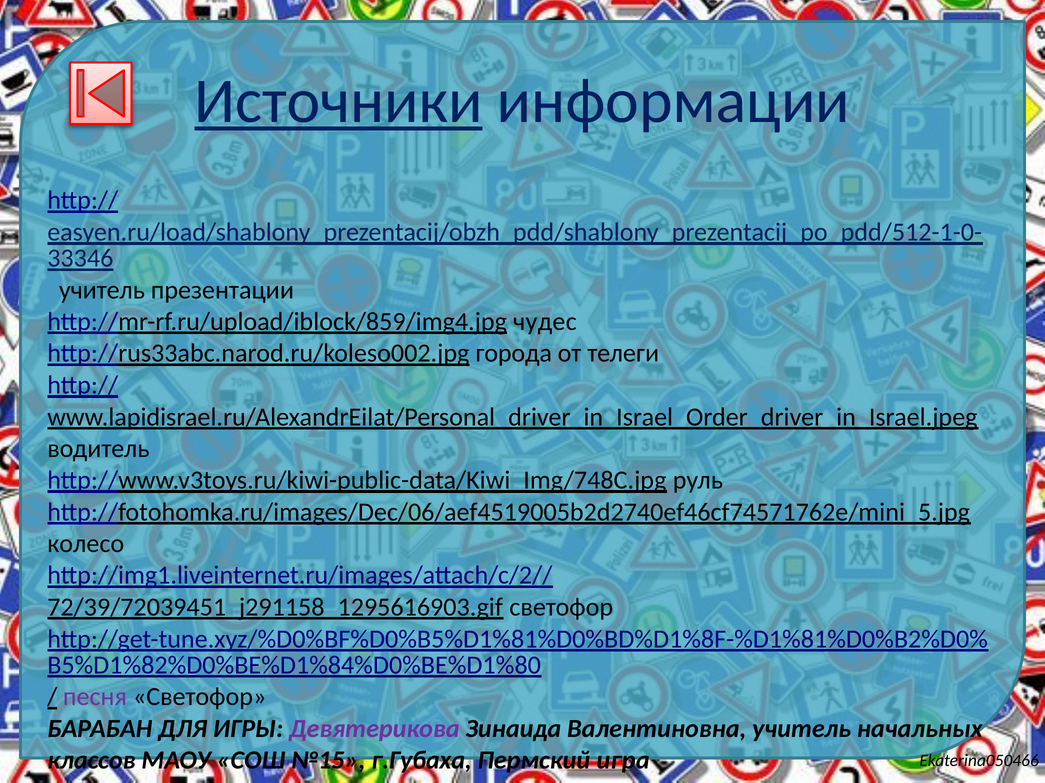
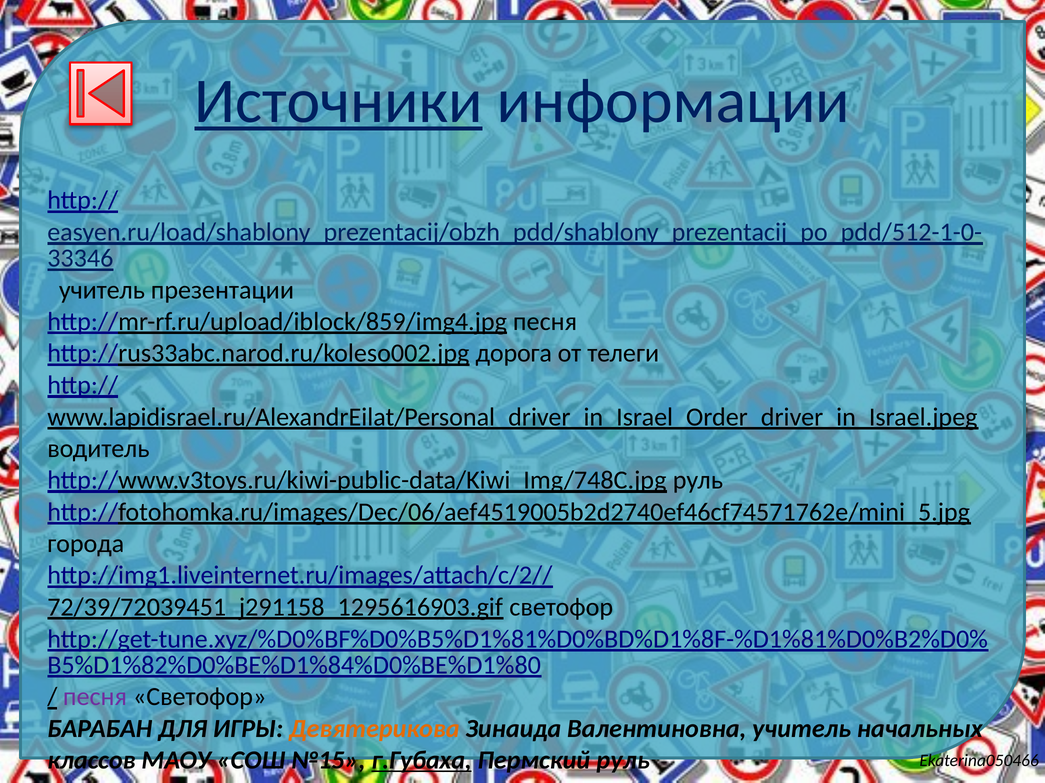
http://mr-rf.ru/upload/iblock/859/img4.jpg чудес: чудес -> песня (545, 322)
города: города -> дорога (514, 354)
колесо: колесо -> города (86, 544)
Девятерикова colour: purple -> orange (374, 729)
г.Губаха underline: none -> present (421, 761)
Пермский игра: игра -> руль (623, 761)
